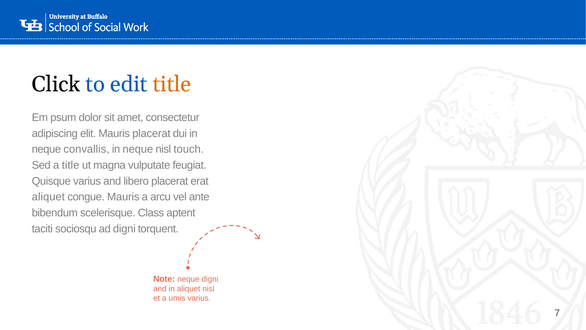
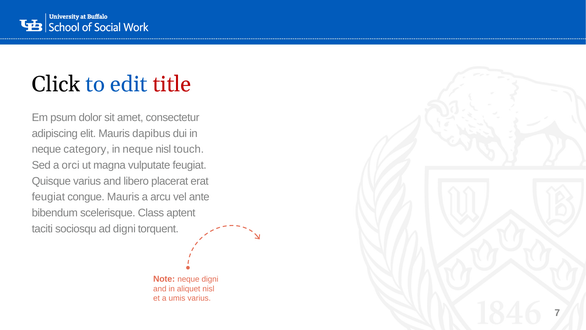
title colour: orange -> red (172, 84)
Mauris placerat: placerat -> dapibus (151, 133)
convallis: convallis -> category (86, 149)
a title: title -> orci (71, 165)
aliquet: aliquet -> feugiat (48, 197)
